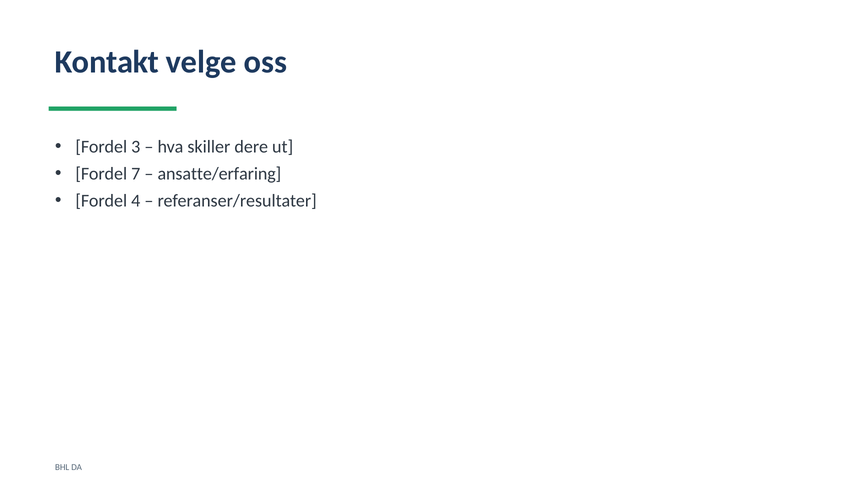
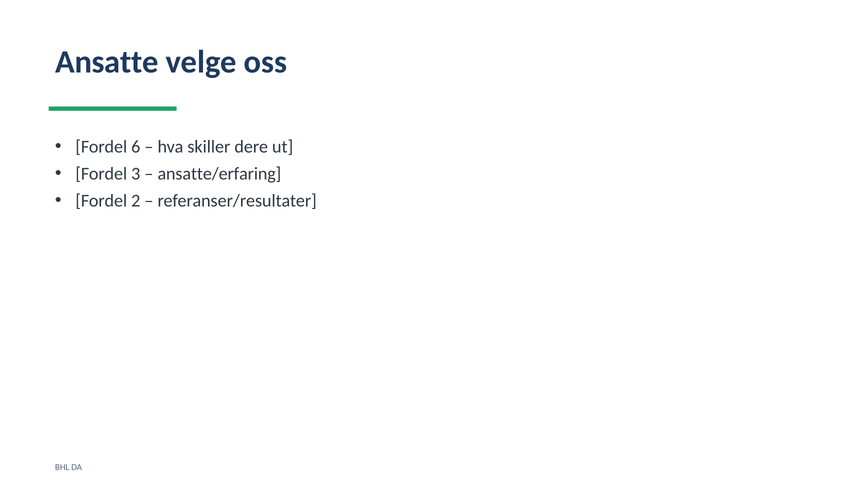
Kontakt: Kontakt -> Ansatte (107, 62)
3: 3 -> 6 (136, 147)
7: 7 -> 3 (136, 174)
4: 4 -> 2 (136, 201)
